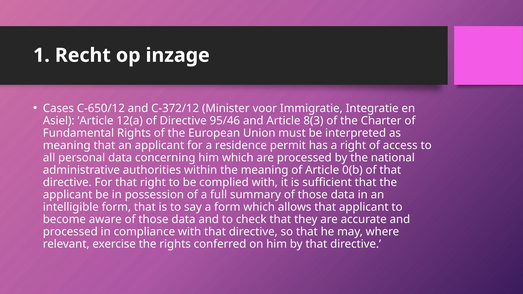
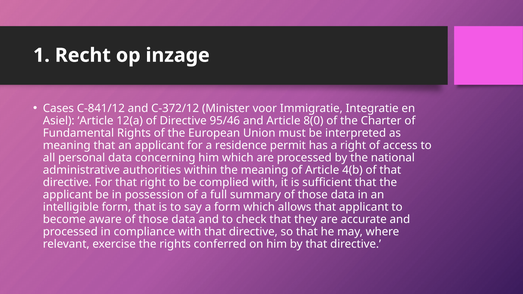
C-650/12: C-650/12 -> C-841/12 (101, 108)
8(3: 8(3 -> 8(0 (313, 121)
0(b: 0(b -> 4(b (352, 170)
